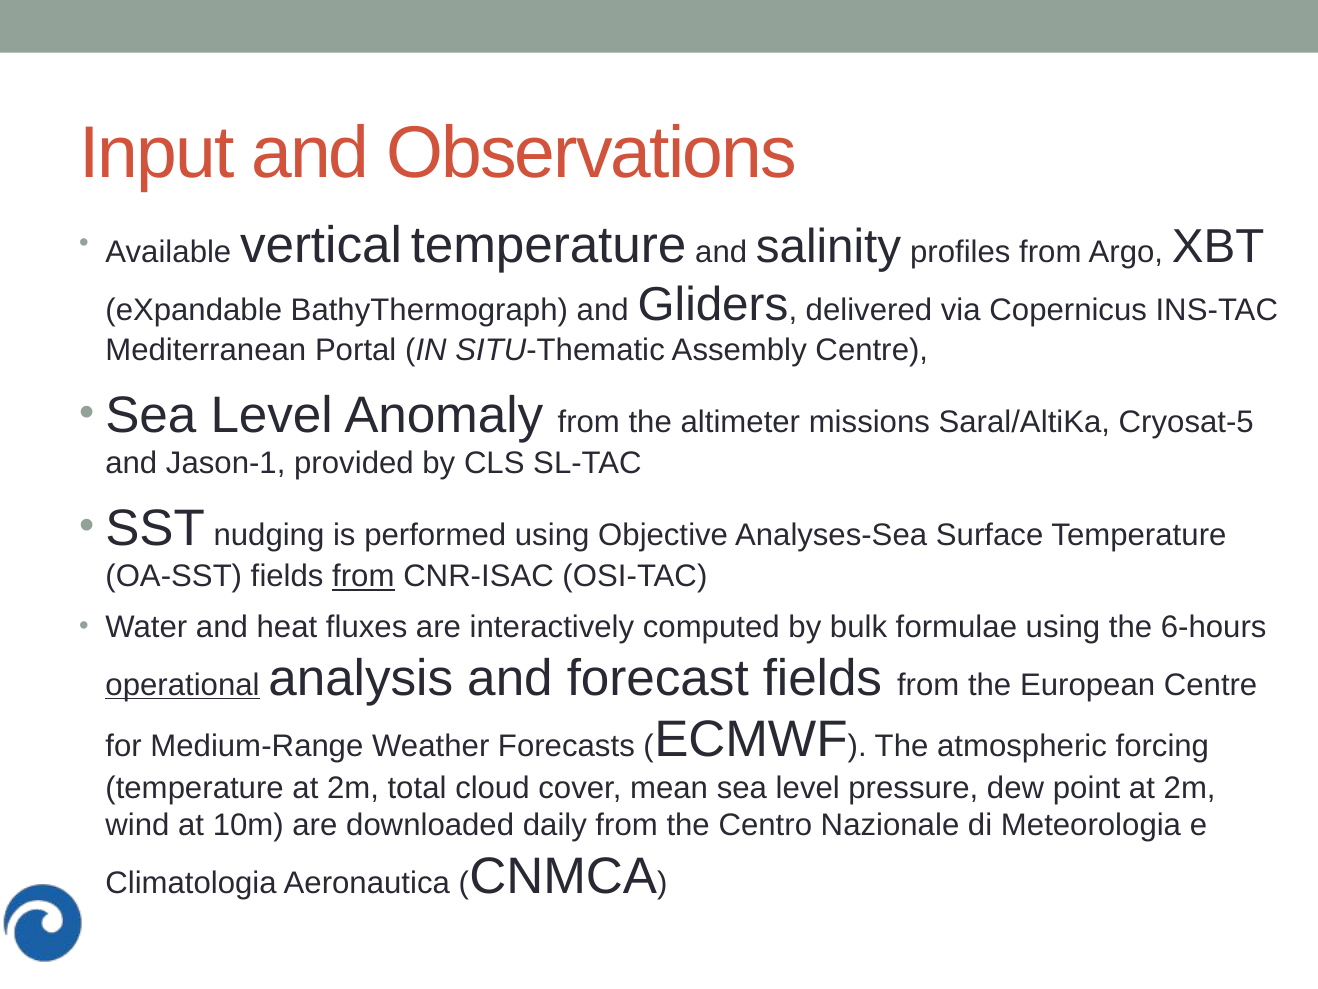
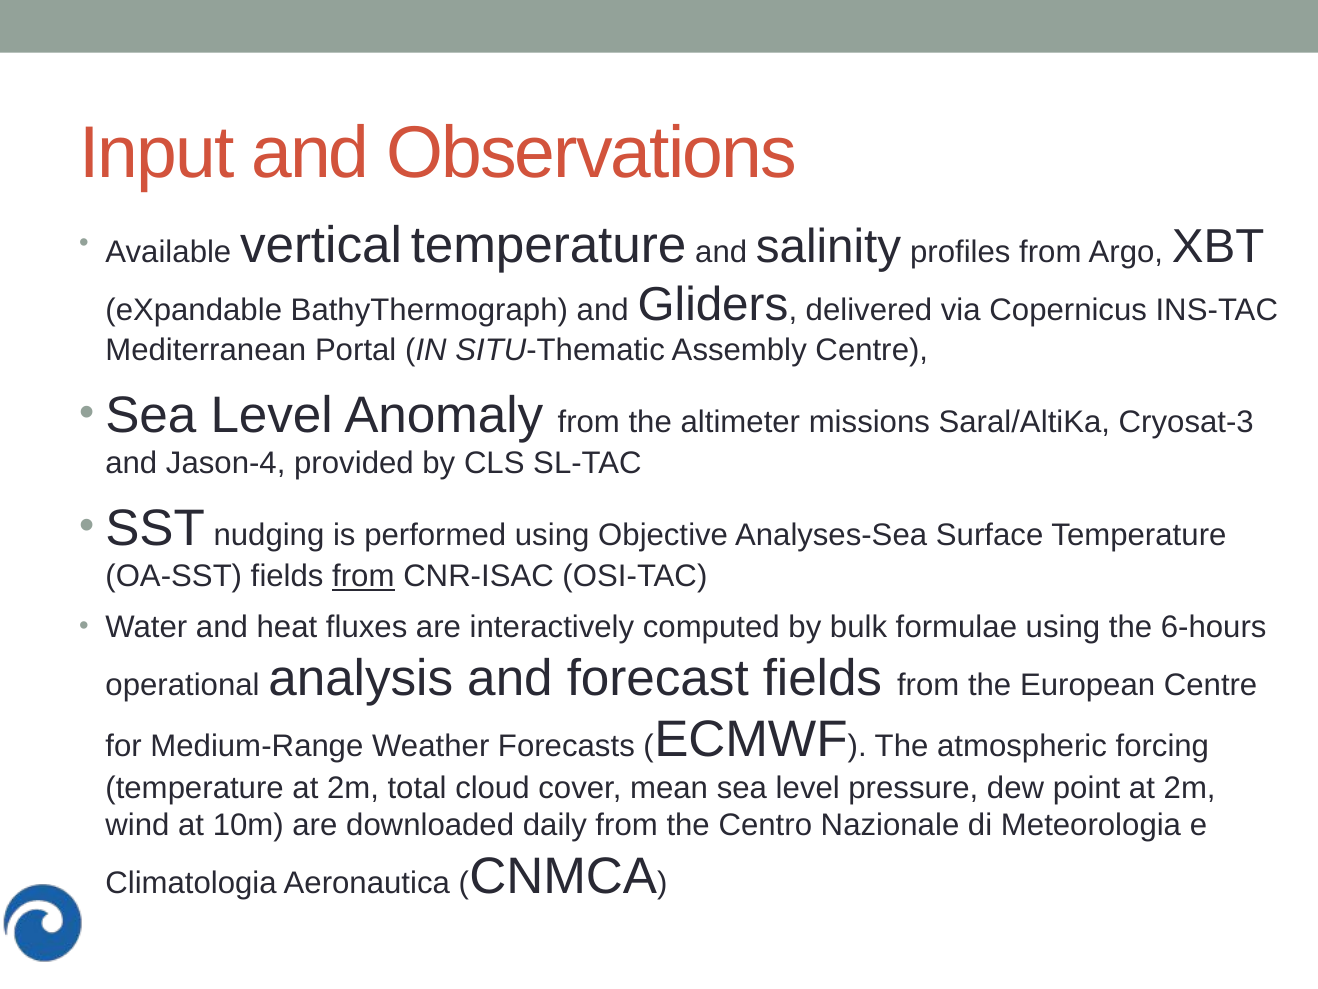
Cryosat-5: Cryosat-5 -> Cryosat-3 (1186, 422)
Jason-1: Jason-1 -> Jason-4 (226, 463)
operational underline: present -> none (183, 685)
